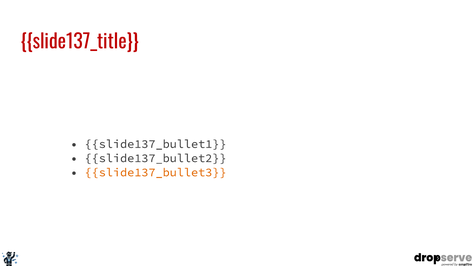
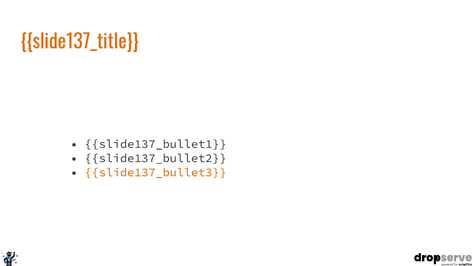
slide137_title colour: red -> orange (80, 42)
